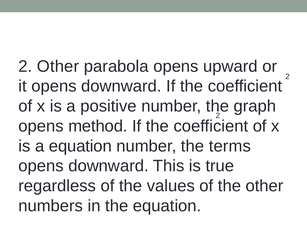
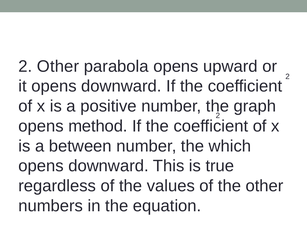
a equation: equation -> between (80, 146)
terms: terms -> which (230, 146)
